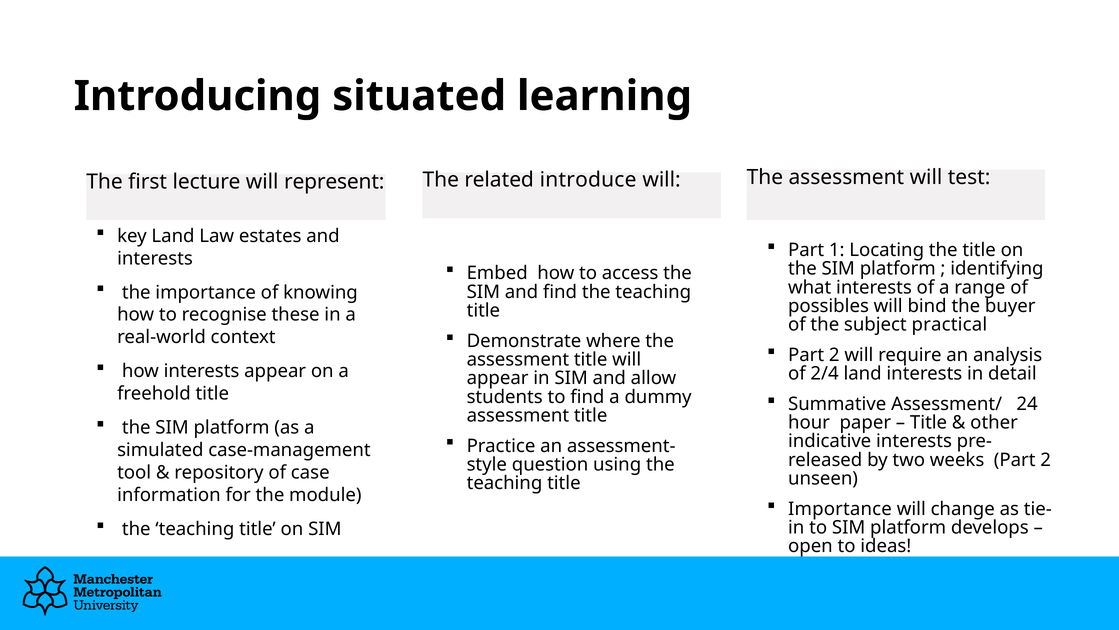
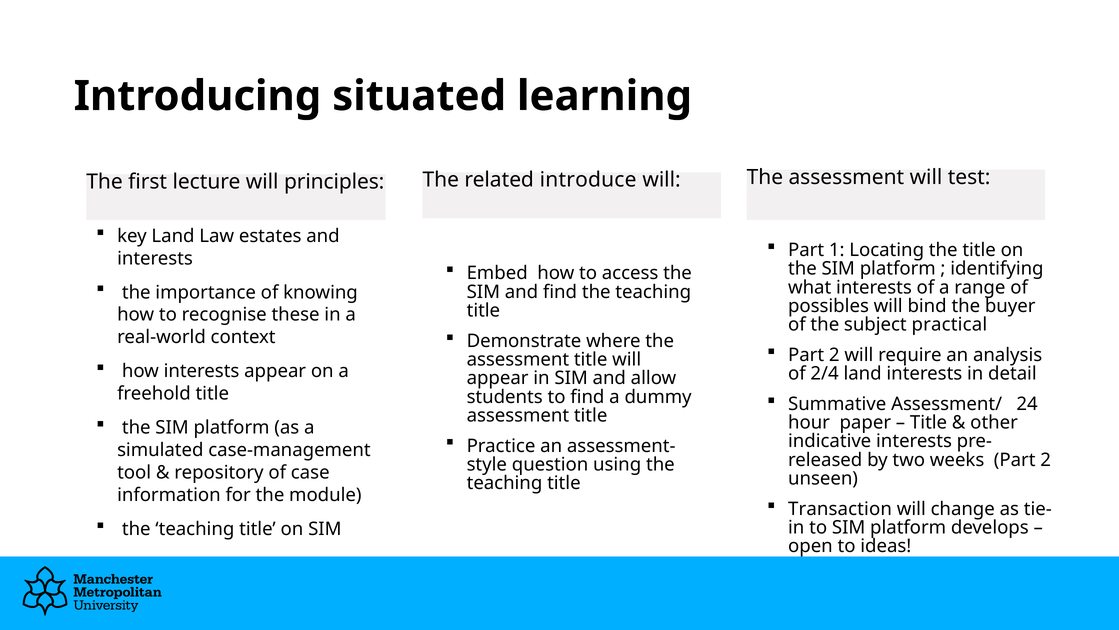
represent: represent -> principles (334, 182)
Importance: Importance -> Transaction (840, 508)
